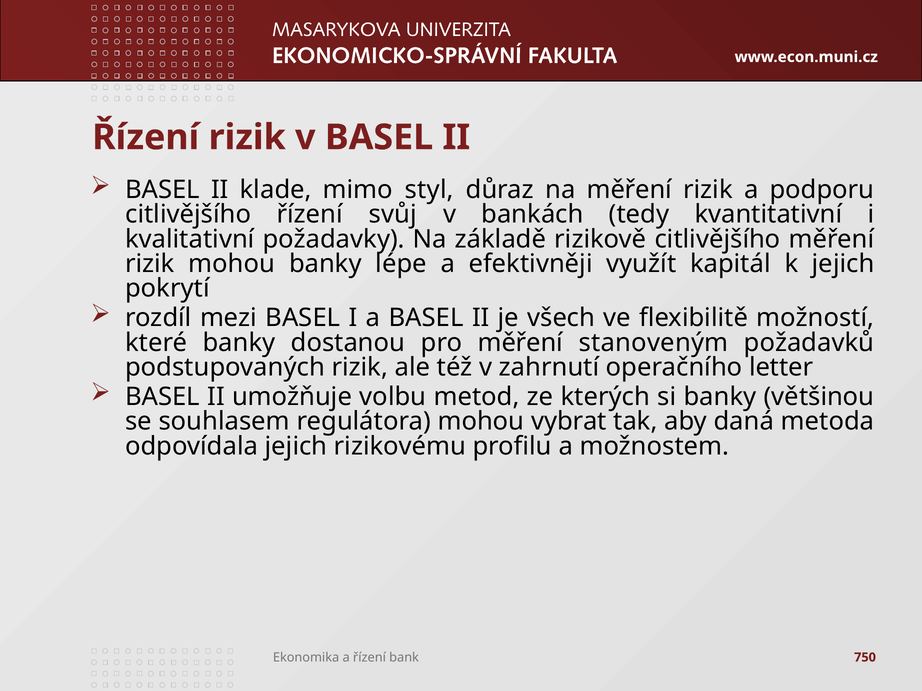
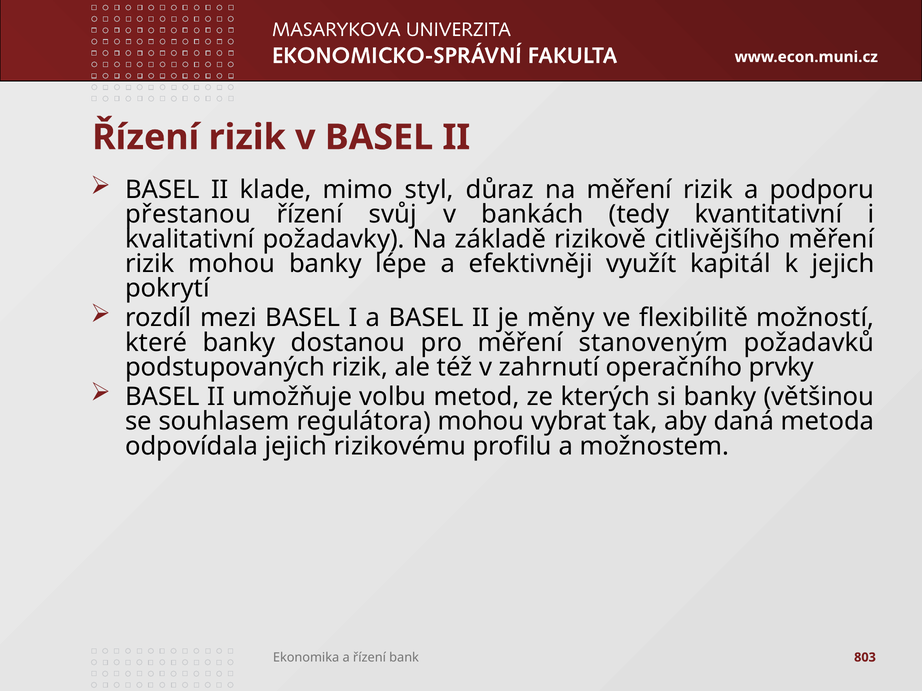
citlivějšího: citlivějšího -> přestanou (188, 215)
všech: všech -> měny (561, 318)
letter: letter -> prvky (781, 367)
750: 750 -> 803 (865, 658)
